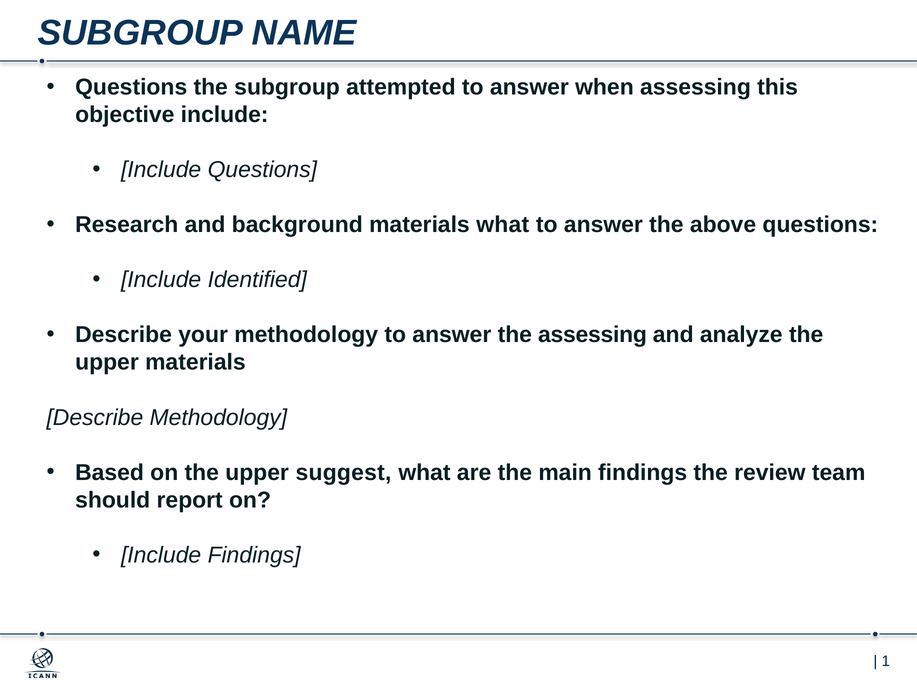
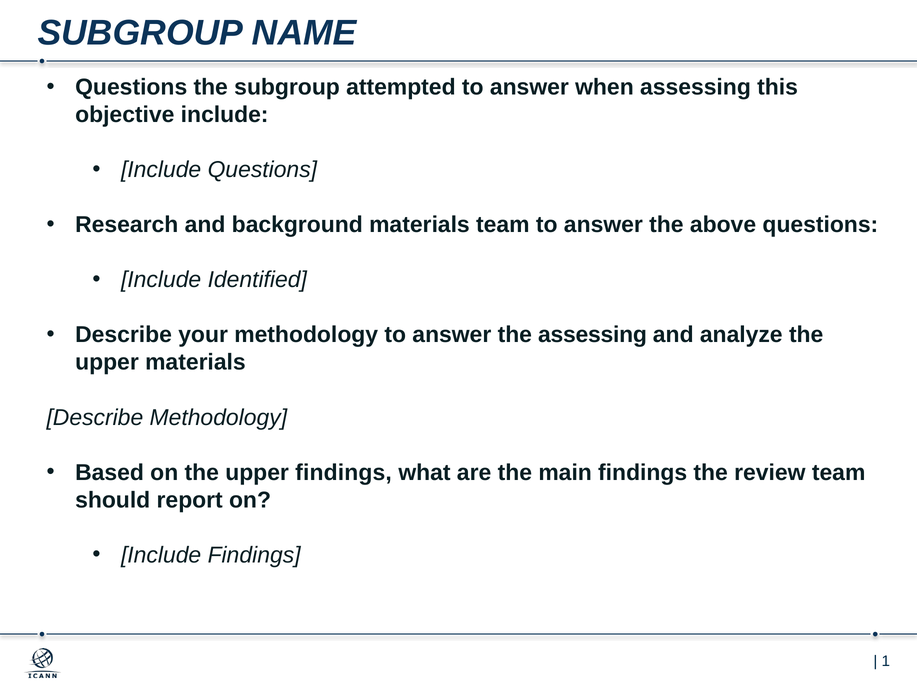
materials what: what -> team (503, 225)
upper suggest: suggest -> findings (344, 472)
